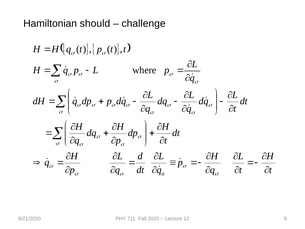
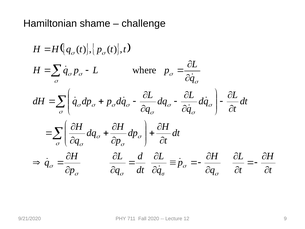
should: should -> shame (95, 24)
